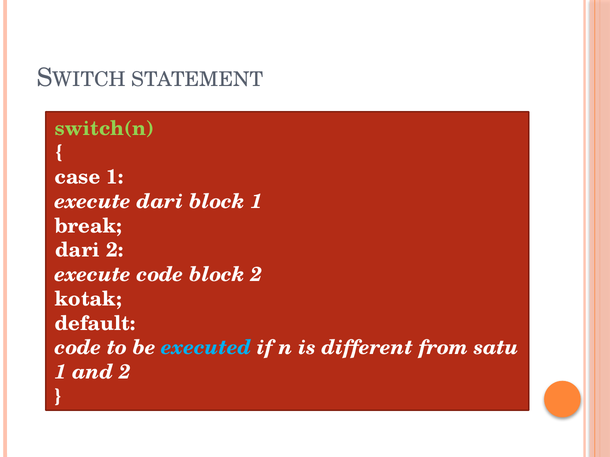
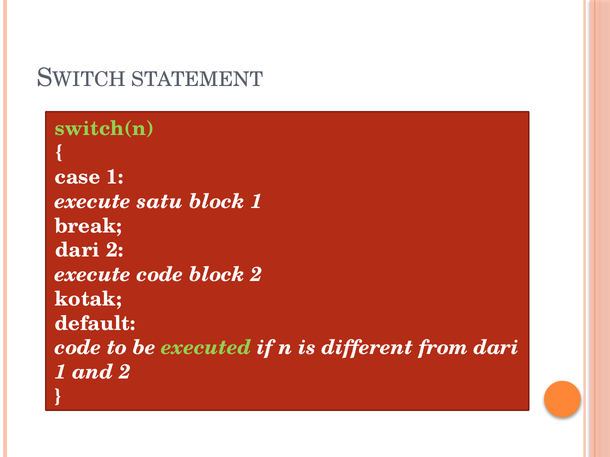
execute dari: dari -> satu (160, 202)
executed colour: light blue -> light green (206, 348)
from satu: satu -> dari (496, 348)
